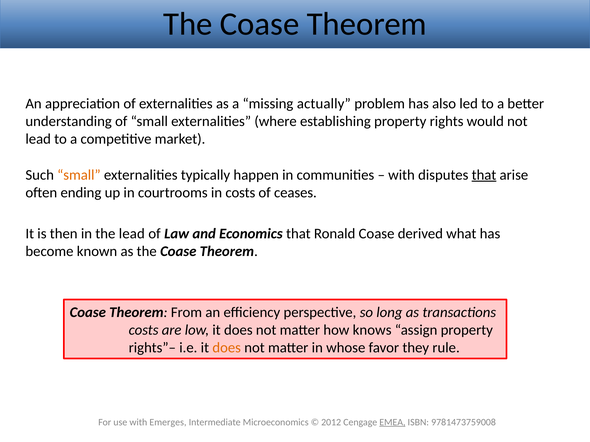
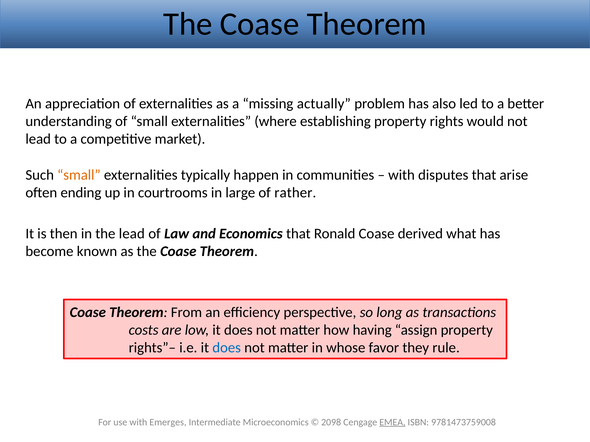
that underline: present -> none (484, 175)
in costs: costs -> large (240, 193)
ceases: ceases -> rather (295, 193)
knows: knows -> having (372, 330)
does colour: orange -> blue (227, 348)
2012: 2012 -> 2098 (331, 423)
